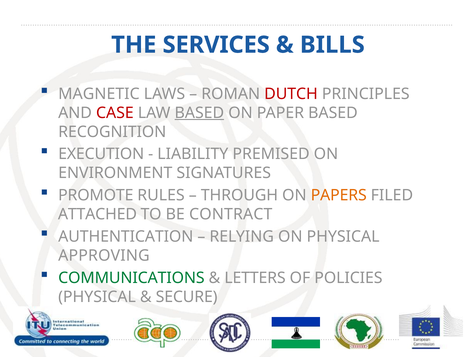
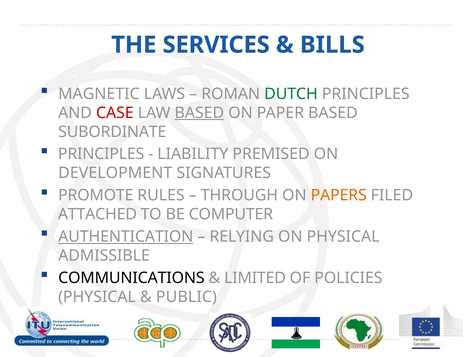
DUTCH colour: red -> green (291, 94)
RECOGNITION: RECOGNITION -> SUBORDINATE (112, 132)
EXECUTION: EXECUTION -> PRINCIPLES (101, 154)
ENVIRONMENT: ENVIRONMENT -> DEVELOPMENT (115, 173)
CONTRACT: CONTRACT -> COMPUTER (231, 214)
AUTHENTICATION underline: none -> present (126, 237)
APPROVING: APPROVING -> ADMISSIBLE (104, 256)
COMMUNICATIONS colour: green -> black (131, 278)
LETTERS: LETTERS -> LIMITED (255, 278)
SECURE: SECURE -> PUBLIC (186, 297)
